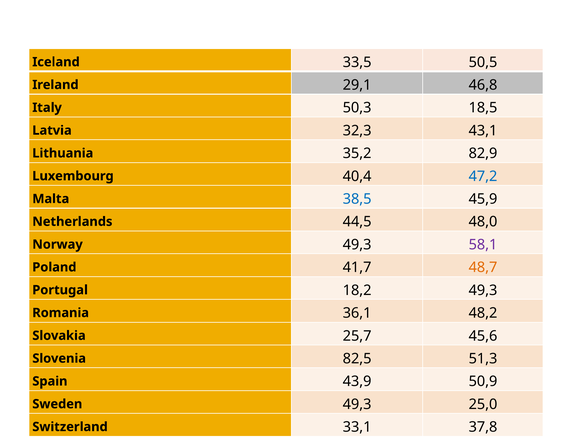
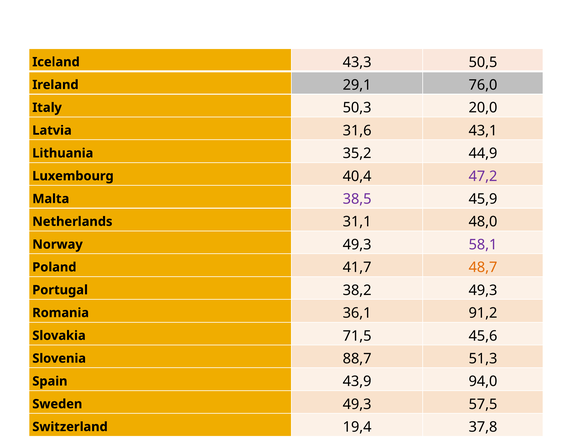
33,5: 33,5 -> 43,3 (357, 62)
46,8: 46,8 -> 76,0 (483, 85)
18,5: 18,5 -> 20,0 (483, 108)
32,3: 32,3 -> 31,6 (357, 131)
82,9: 82,9 -> 44,9 (483, 153)
47,2 colour: blue -> purple (483, 176)
38,5 colour: blue -> purple (357, 199)
44,5: 44,5 -> 31,1 (357, 222)
18,2: 18,2 -> 38,2 (357, 290)
48,2: 48,2 -> 91,2 (483, 313)
25,7: 25,7 -> 71,5 (357, 335)
82,5: 82,5 -> 88,7 (357, 358)
50,9: 50,9 -> 94,0 (483, 381)
25,0: 25,0 -> 57,5 (483, 404)
33,1: 33,1 -> 19,4 (357, 427)
